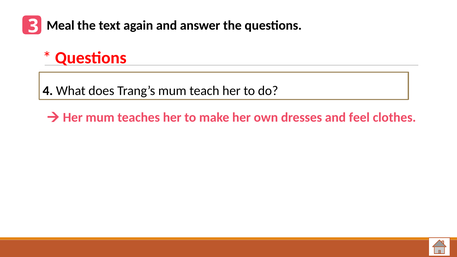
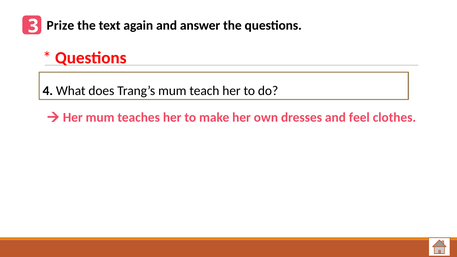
Meal: Meal -> Prize (60, 25)
